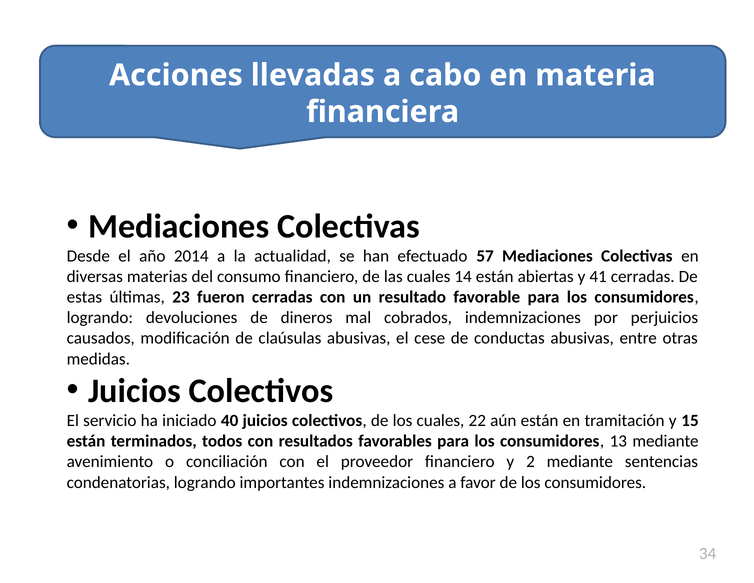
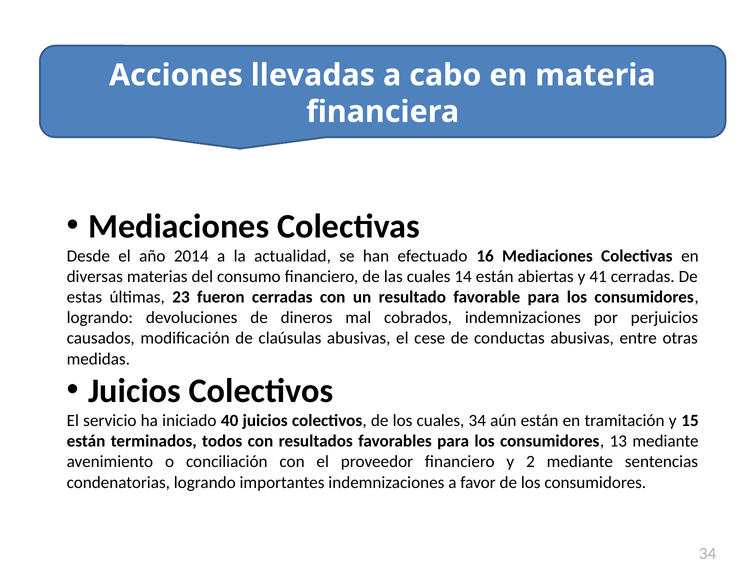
57: 57 -> 16 (485, 256)
cuales 22: 22 -> 34 (477, 420)
